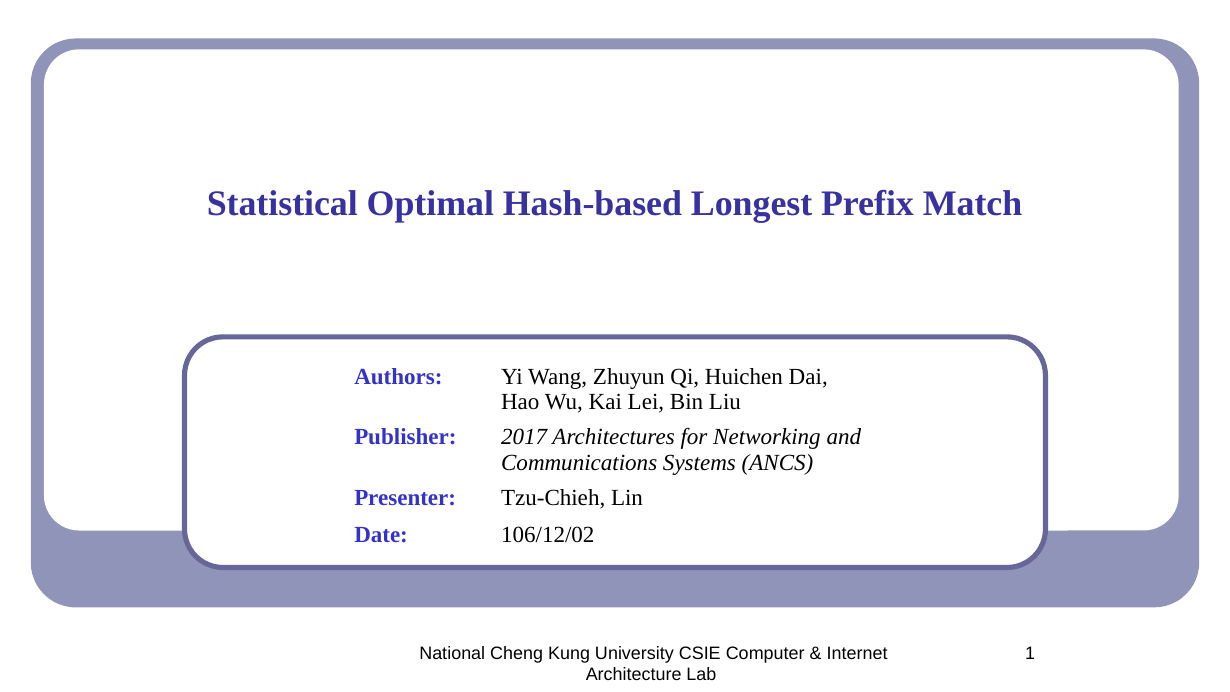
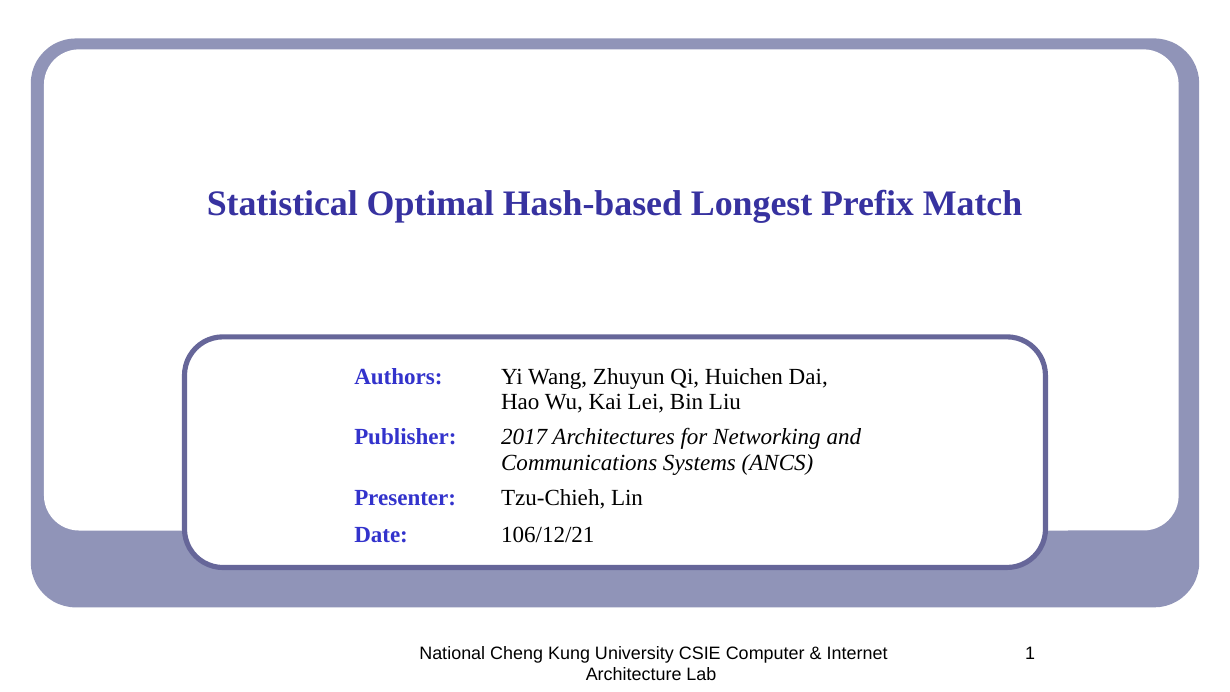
106/12/02: 106/12/02 -> 106/12/21 (548, 535)
